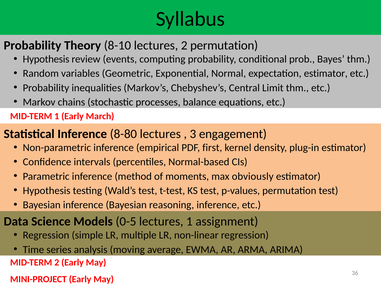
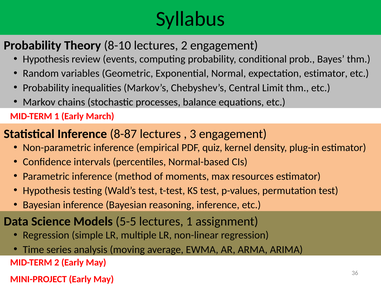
2 permutation: permutation -> engagement (224, 45)
8-80: 8-80 -> 8-87 (123, 134)
first: first -> quiz (212, 148)
obviously: obviously -> resources (253, 176)
0-5: 0-5 -> 5-5 (126, 221)
